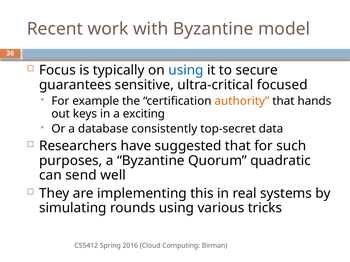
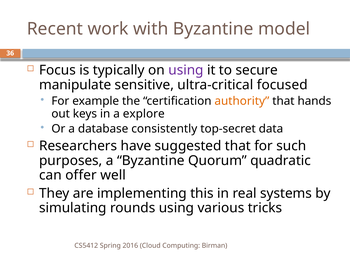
using colour: blue -> purple (186, 70)
guarantees: guarantees -> manipulate (75, 85)
exciting: exciting -> explore (144, 114)
send: send -> offer (81, 176)
